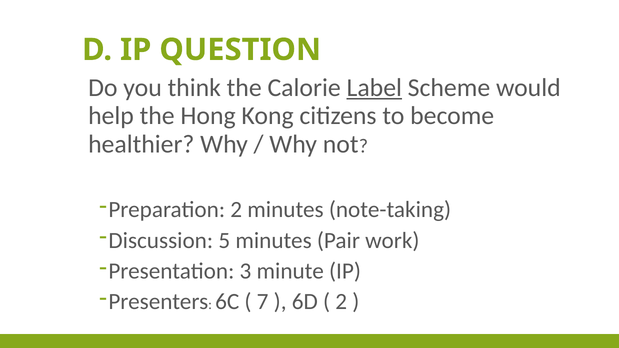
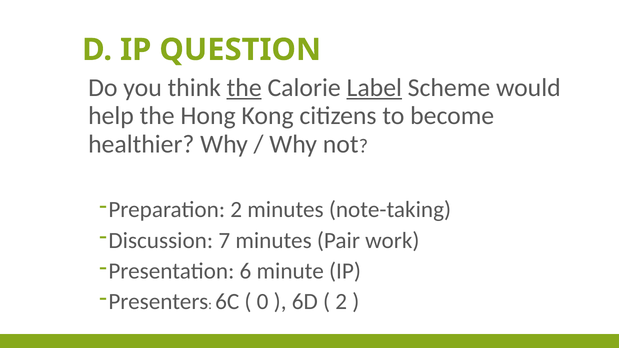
the underline: none -> present (244, 88)
5: 5 -> 7 (224, 240)
3: 3 -> 6 (245, 271)
7: 7 -> 0 (263, 302)
